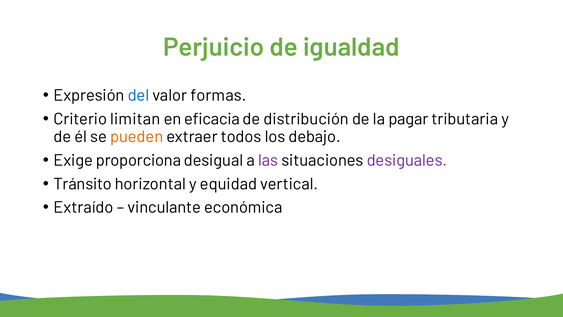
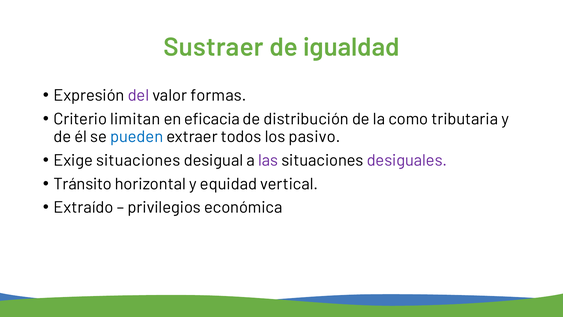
Perjuicio: Perjuicio -> Sustraer (214, 47)
del colour: blue -> purple (138, 95)
pagar: pagar -> como (408, 119)
pueden colour: orange -> blue (137, 137)
debajo: debajo -> pasivo (314, 137)
Exige proporciona: proporciona -> situaciones (138, 160)
vinculante: vinculante -> privilegios (164, 207)
